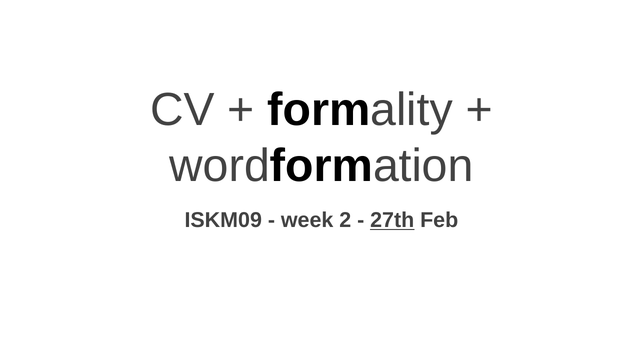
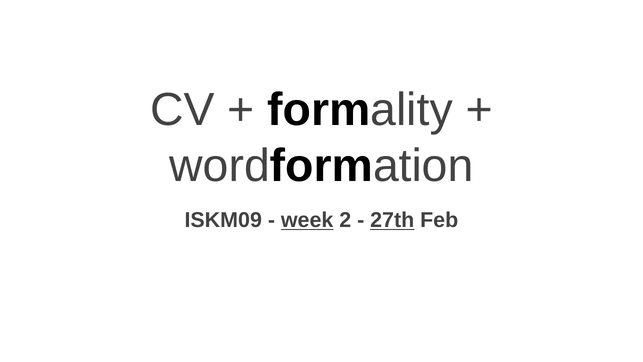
week underline: none -> present (307, 220)
